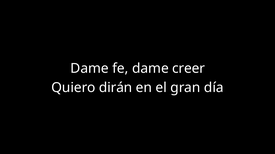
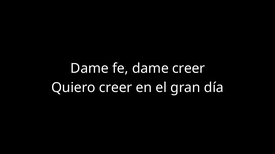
Quiero dirán: dirán -> creer (116, 88)
